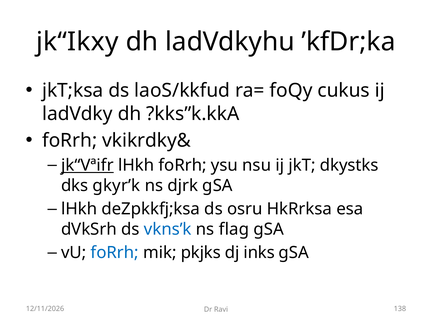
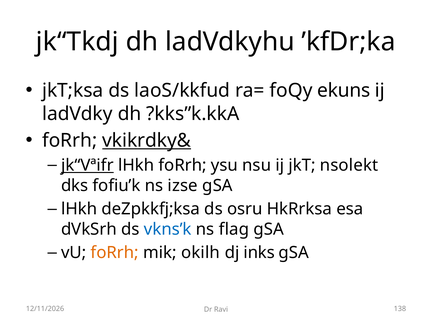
jk“Ikxy: jk“Ikxy -> jk“Tkdj (77, 42)
cukus: cukus -> ekuns (344, 91)
vkikrdky& underline: none -> present (147, 141)
dkystks: dkystks -> nsolekt (349, 165)
gkyr’k: gkyr’k -> fofiu’k (117, 186)
djrk: djrk -> izse (183, 186)
foRrh colour: blue -> orange (115, 253)
pkjks: pkjks -> okilh (201, 253)
